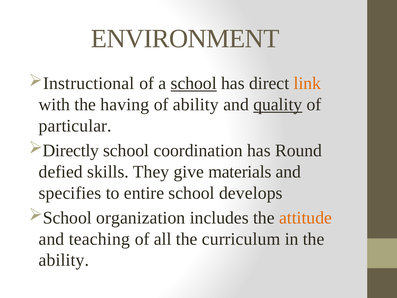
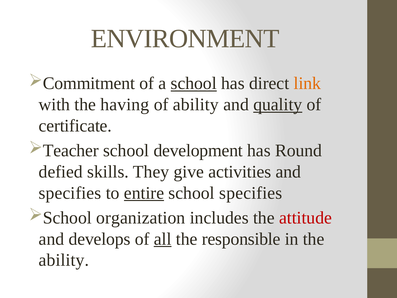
Instructional: Instructional -> Commitment (89, 83)
particular: particular -> certificate (75, 126)
Directly: Directly -> Teacher (71, 150)
coordination: coordination -> development (198, 150)
materials: materials -> activities (240, 172)
entire underline: none -> present (144, 193)
school develops: develops -> specifies (251, 193)
attitude colour: orange -> red (305, 218)
teaching: teaching -> develops (100, 239)
all underline: none -> present (163, 239)
curriculum: curriculum -> responsible (241, 239)
